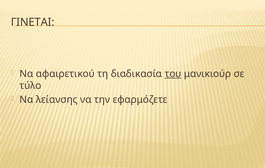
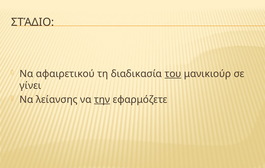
ΓΙΝΕΤΑΙ: ΓΙΝΕΤΑΙ -> ΣΤΆΔΙΟ (33, 22)
τύλο: τύλο -> γίνει (30, 86)
την underline: none -> present (102, 100)
